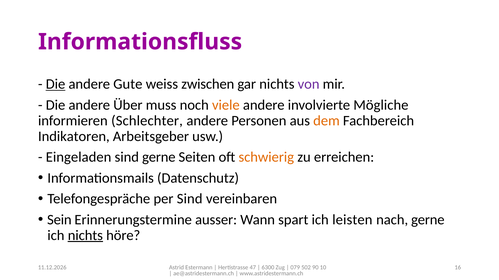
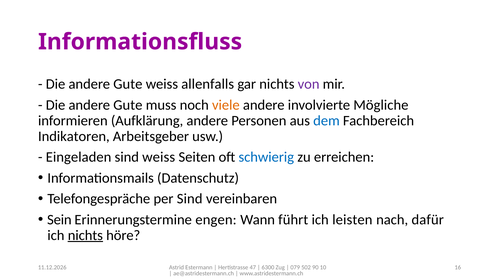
Die underline: present -> none (56, 84)
zwischen: zwischen -> allenfalls (208, 84)
Über: Über -> Gute (128, 105)
Schlechter: Schlechter -> Aufklärung (147, 121)
dem colour: orange -> blue (326, 121)
sind gerne: gerne -> weiss (159, 158)
schwierig colour: orange -> blue (266, 158)
ausser: ausser -> engen (216, 220)
spart: spart -> führt (293, 220)
nach gerne: gerne -> dafür (428, 220)
